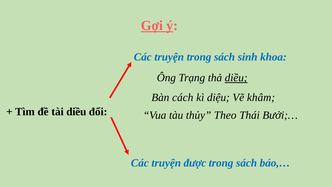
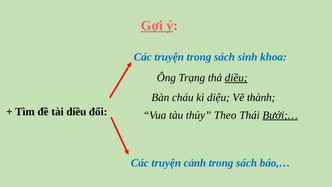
cách: cách -> cháu (183, 97)
khâm: khâm -> thành (261, 97)
Bưởi;… underline: none -> present (280, 115)
được: được -> cảnh (195, 163)
